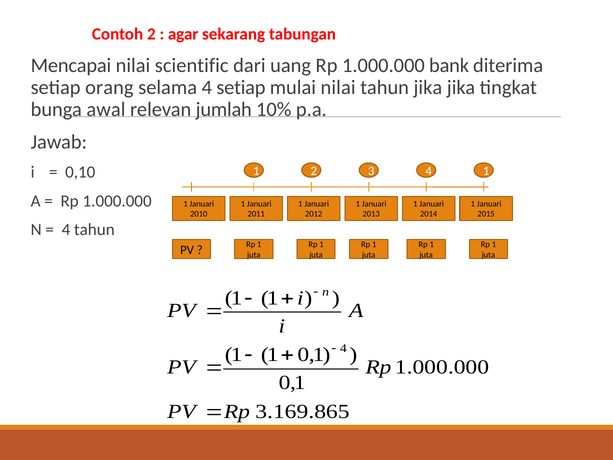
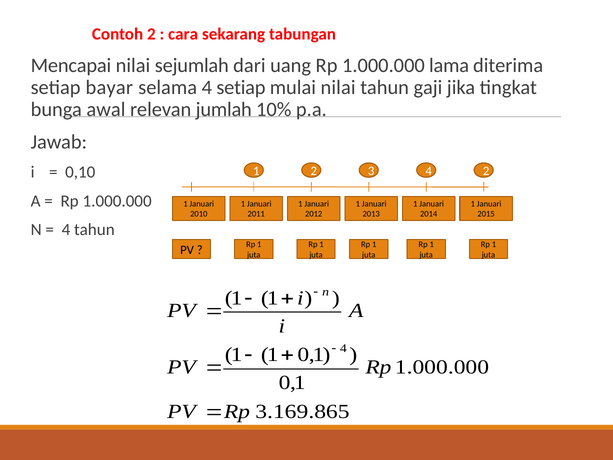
agar: agar -> cara (183, 34)
scientific: scientific -> sejumlah (192, 65)
bank: bank -> lama (449, 65)
orang: orang -> bayar (109, 87)
tahun jika: jika -> gaji (428, 87)
4 1: 1 -> 2 (486, 171)
